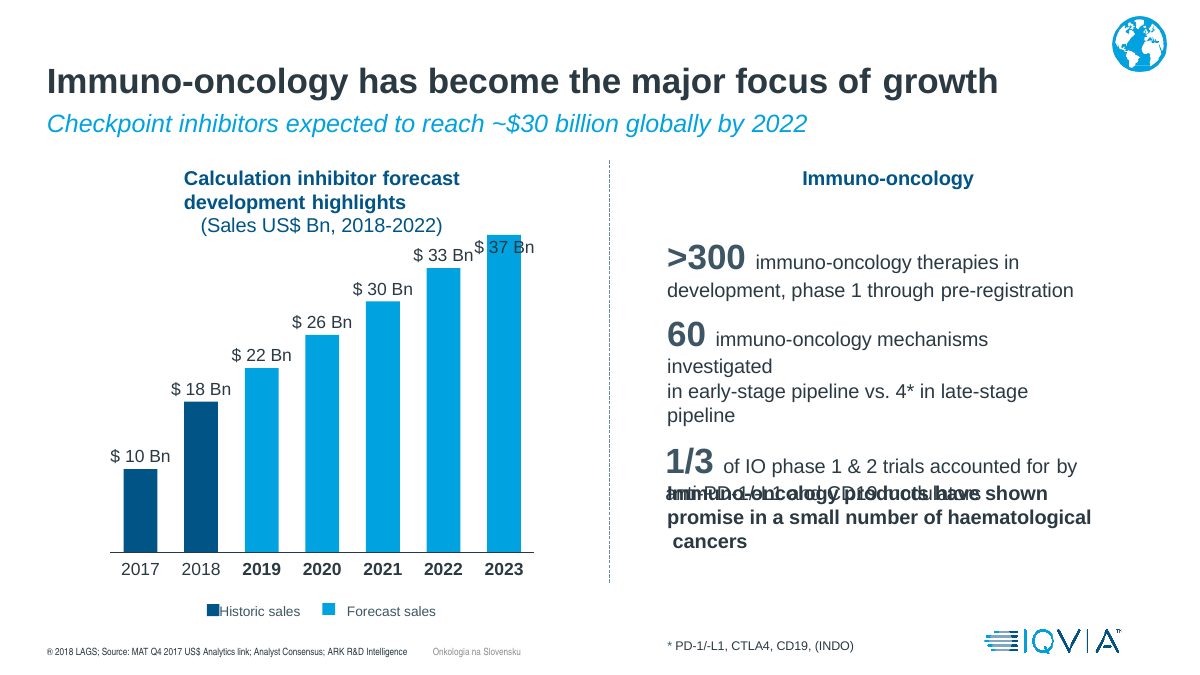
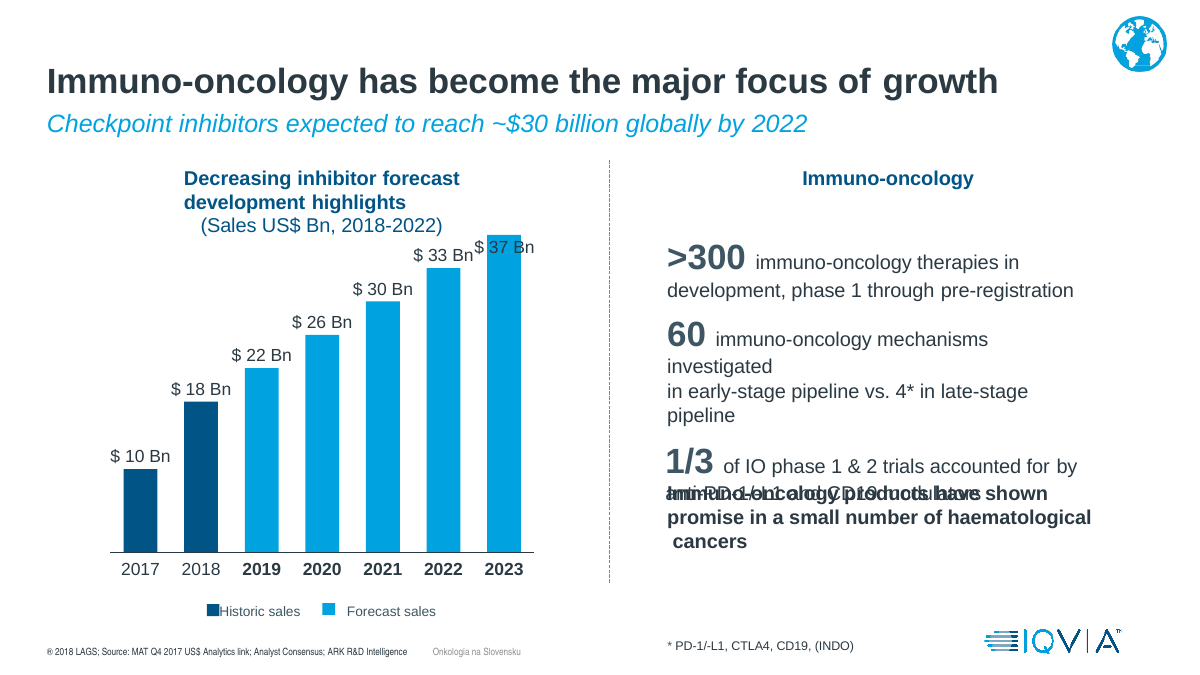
Calculation: Calculation -> Decreasing (238, 179)
